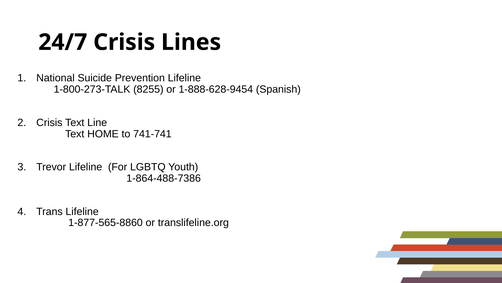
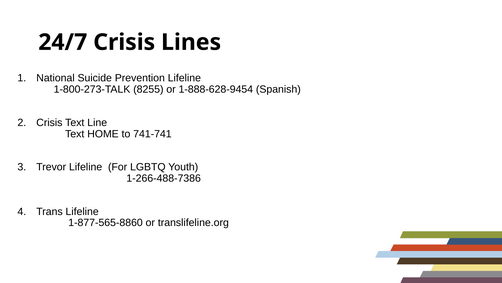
1-864-488-7386: 1-864-488-7386 -> 1-266-488-7386 (164, 178)
